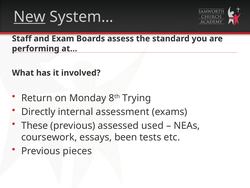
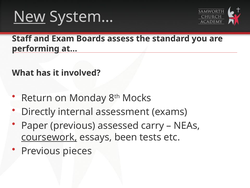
Trying: Trying -> Mocks (137, 98)
These: These -> Paper (35, 125)
used: used -> carry (153, 125)
coursework underline: none -> present (49, 137)
